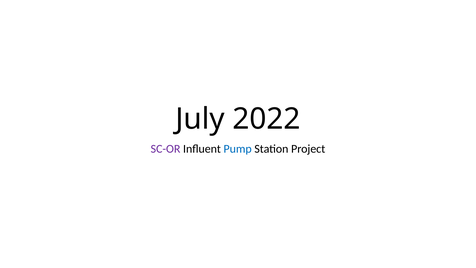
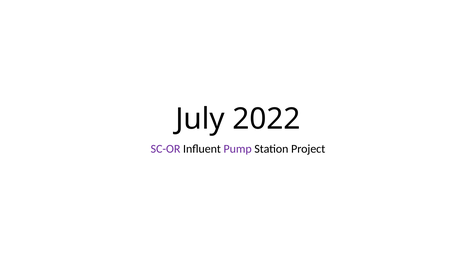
Pump colour: blue -> purple (238, 149)
